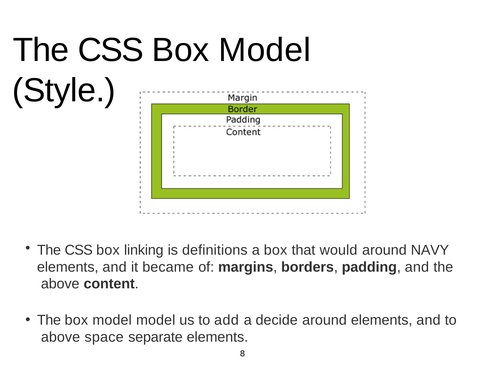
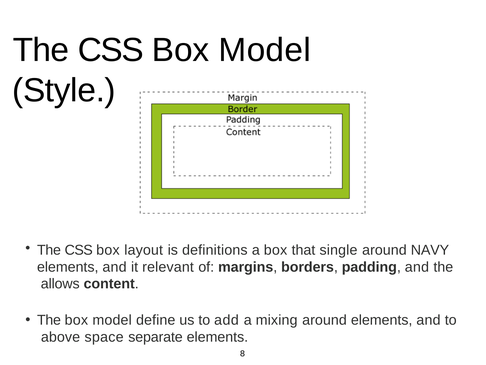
linking: linking -> layout (144, 250)
would: would -> single (338, 250)
became: became -> relevant (168, 267)
above: above -> allows (60, 284)
model model: model -> define (156, 320)
decide: decide -> mixing (277, 320)
